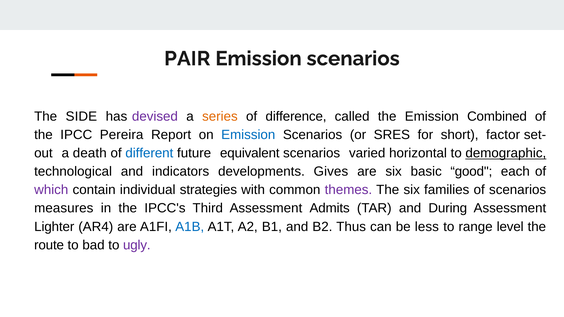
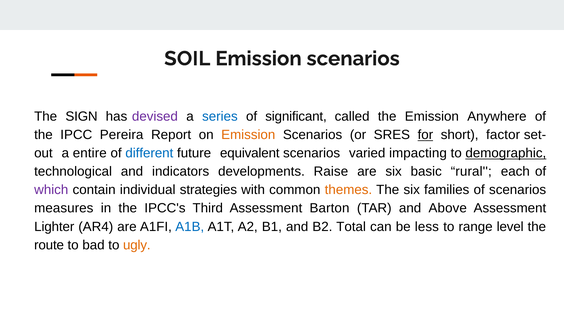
PAIR: PAIR -> SOIL (187, 59)
SIDE: SIDE -> SIGN (82, 117)
series colour: orange -> blue (220, 117)
difference: difference -> significant (296, 117)
Combined: Combined -> Anywhere (497, 117)
Emission colour: blue -> orange (248, 135)
for underline: none -> present (425, 135)
death: death -> entire (90, 153)
horizontal: horizontal -> impacting (418, 153)
Gives: Gives -> Raise (331, 172)
good: good -> rural (471, 172)
themes colour: purple -> orange (348, 190)
Admits: Admits -> Barton (330, 208)
During: During -> Above (448, 208)
Thus: Thus -> Total (351, 227)
ugly colour: purple -> orange (137, 245)
